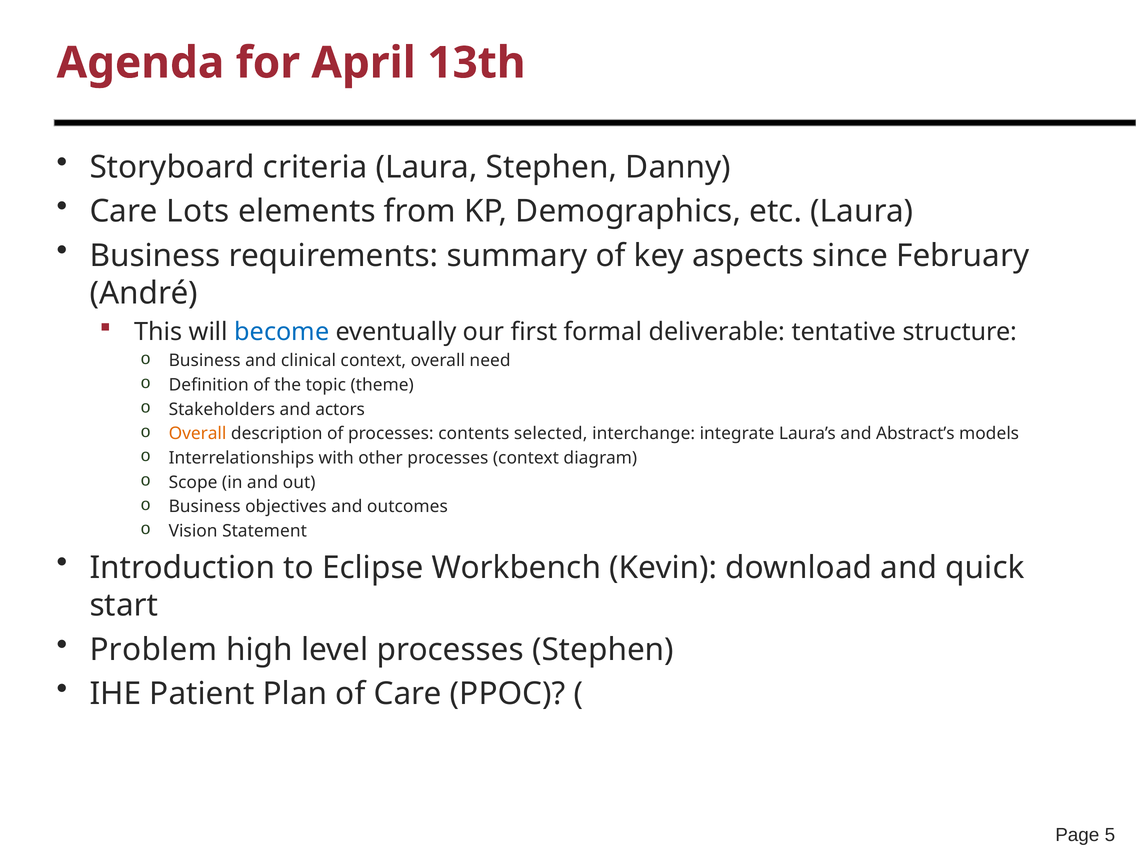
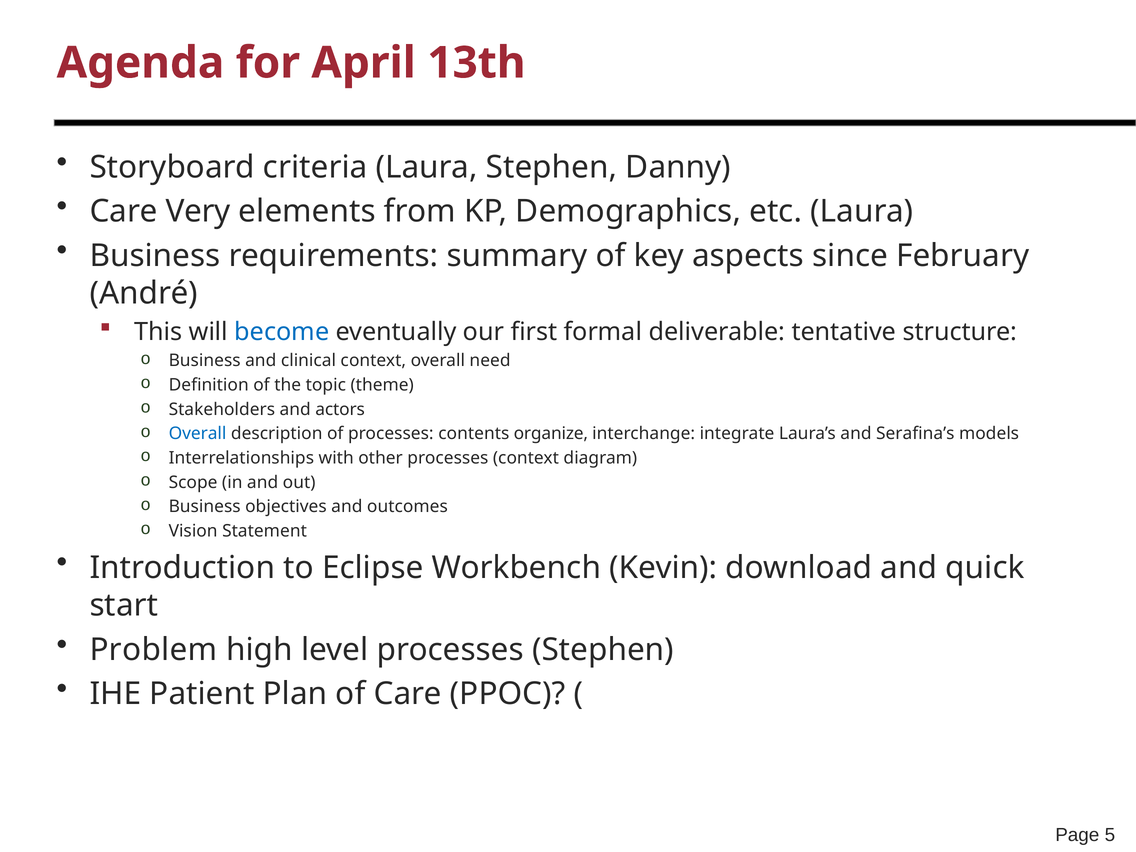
Lots: Lots -> Very (198, 211)
Overall colour: orange -> blue (198, 434)
selected: selected -> organize (551, 434)
Abstract’s: Abstract’s -> Serafina’s (915, 434)
